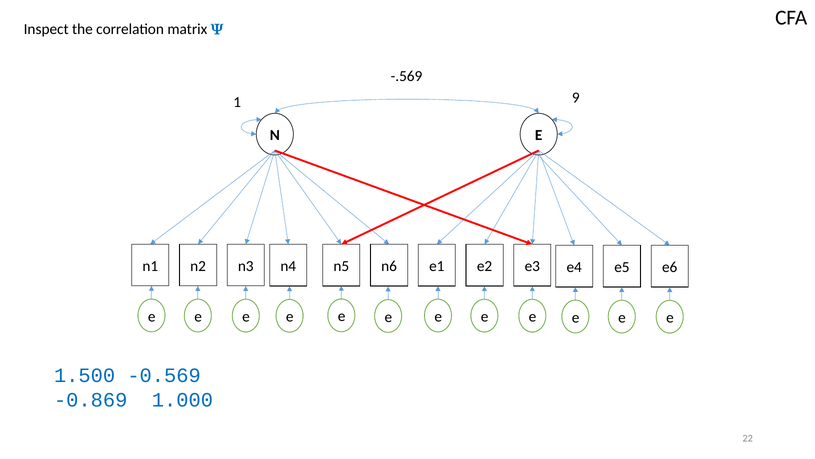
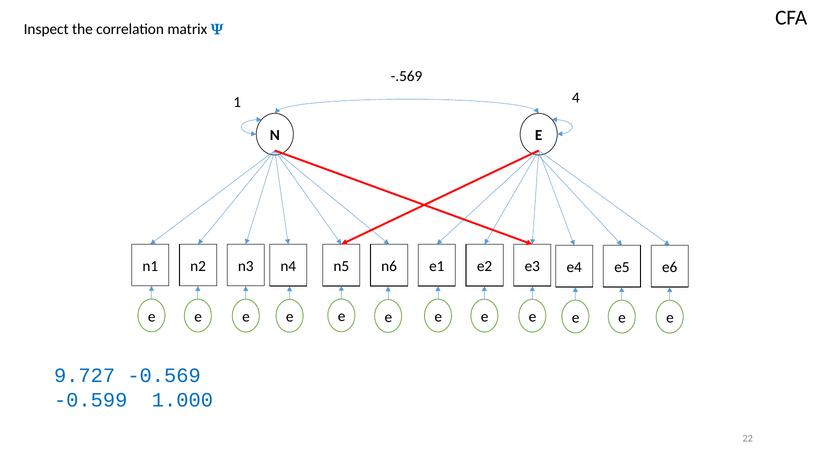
9: 9 -> 4 (576, 98)
1.500: 1.500 -> 9.727 (85, 375)
-0.869: -0.869 -> -0.599 (91, 399)
